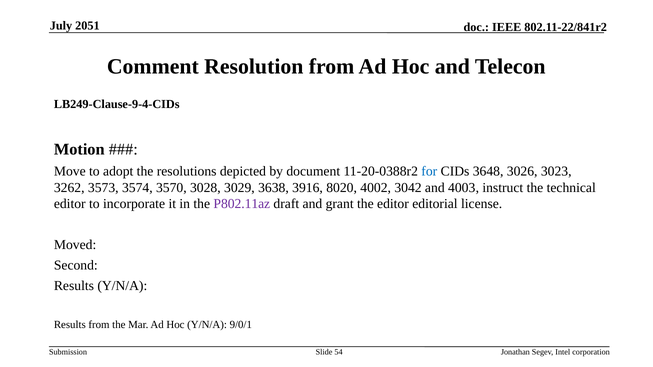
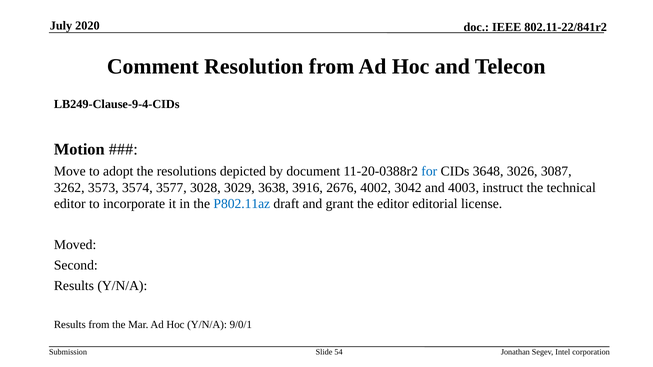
2051: 2051 -> 2020 (87, 26)
3023: 3023 -> 3087 (556, 172)
3570: 3570 -> 3577 (171, 188)
8020: 8020 -> 2676 (342, 188)
P802.11az colour: purple -> blue (242, 204)
